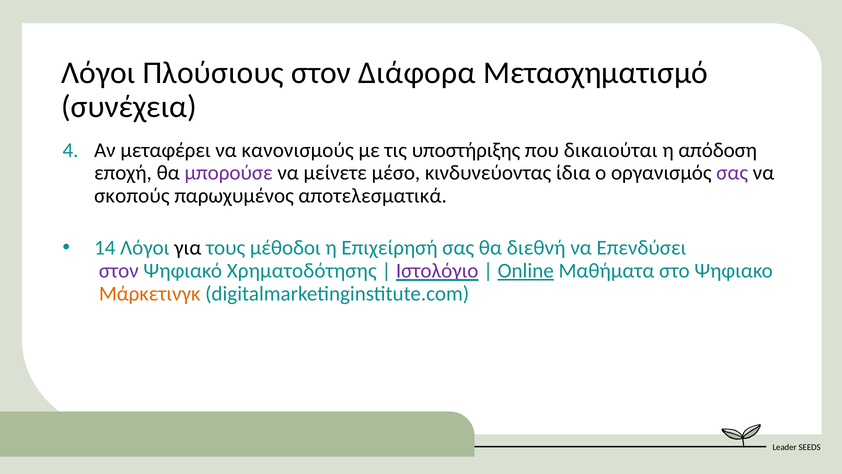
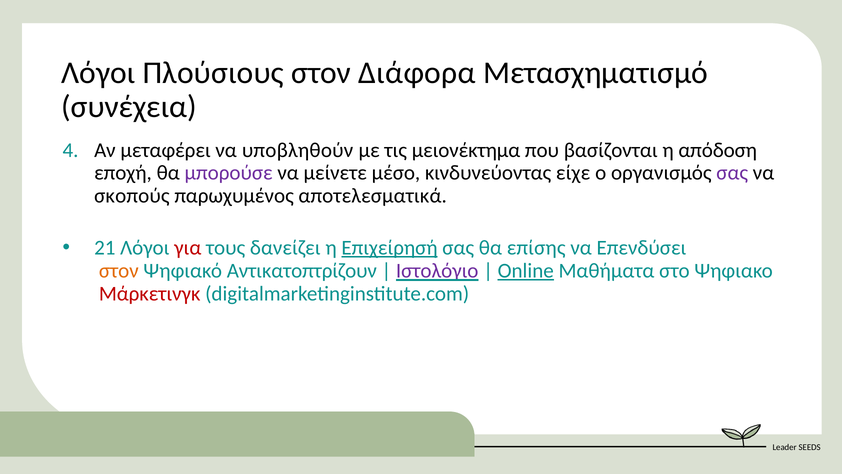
κανονισμούς: κανονισμούς -> υποβληθούν (298, 150)
υποστήριξης: υποστήριξης -> μειονέκτημα (466, 150)
δικαιούται: δικαιούται -> βασίζονται (611, 150)
ίδια: ίδια -> είχε (573, 173)
14: 14 -> 21 (105, 247)
για colour: black -> red (188, 247)
μέθοδοι: μέθοδοι -> δανείζει (285, 247)
Επιχείρησή underline: none -> present (390, 247)
διεθνή: διεθνή -> επίσης (536, 247)
στον colour: purple -> orange (119, 271)
Χρηματοδότησης: Χρηματοδότησης -> Αντικατοπτρίζουν (302, 271)
Μάρκετινγκ colour: orange -> red (150, 294)
